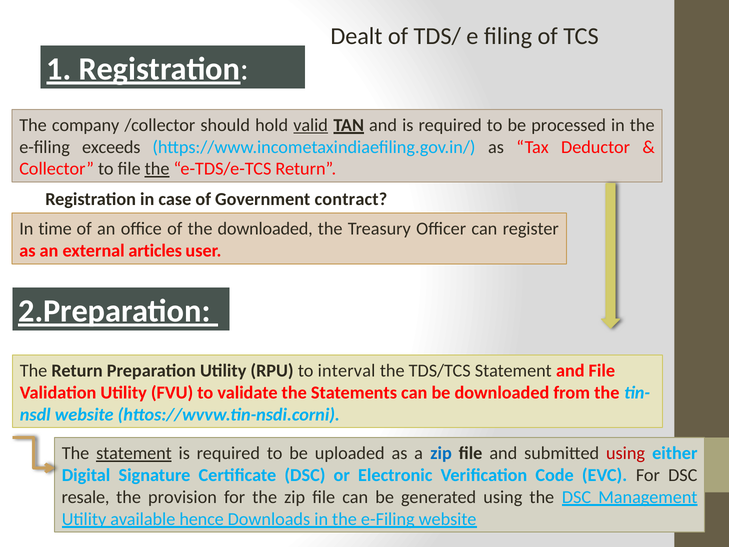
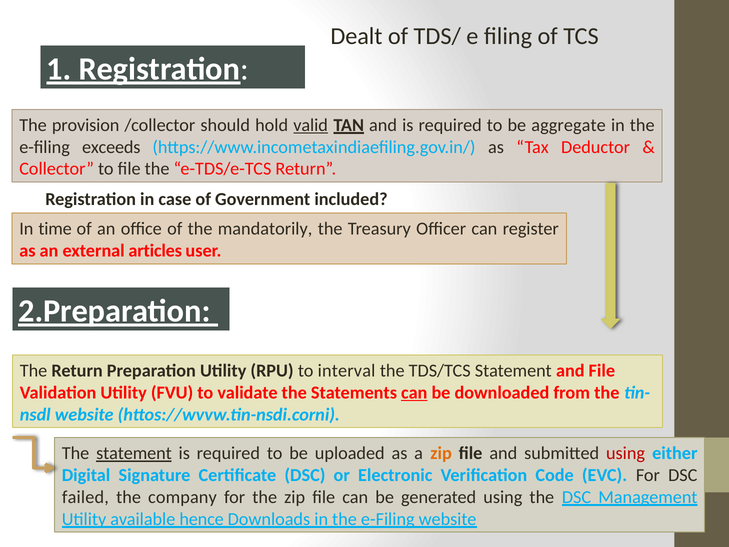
company: company -> provision (86, 125)
processed: processed -> aggregate (569, 125)
the underline: present -> none (157, 169)
contract: contract -> included (351, 199)
the downloaded: downloaded -> mandatorily (265, 229)
can underline: none -> present (414, 392)
zip colour: blue -> orange (441, 453)
resale: resale -> failed (85, 497)
provision: provision -> company (182, 497)
